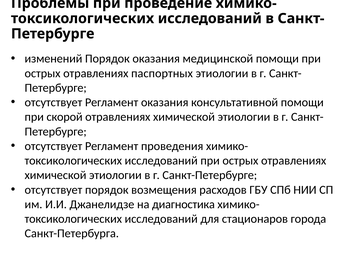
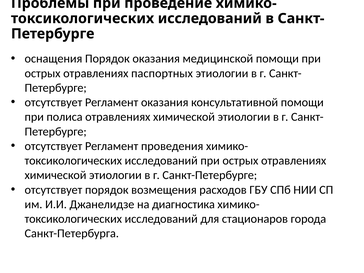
изменений: изменений -> оснащения (53, 59)
скорой: скорой -> полиса (65, 117)
